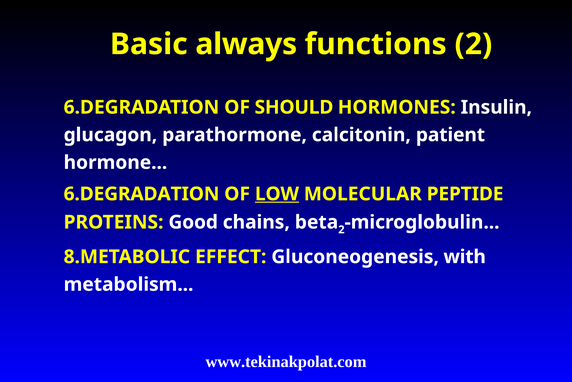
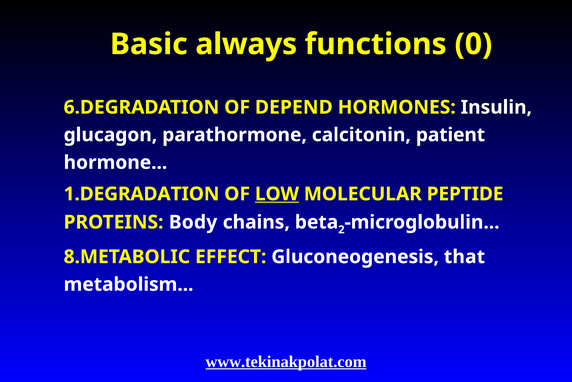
functions 2: 2 -> 0 (473, 44)
SHOULD: SHOULD -> DEPEND (294, 107)
6.DEGRADATION: 6.DEGRADATION -> 1.DEGRADATION (142, 194)
Good: Good -> Body (193, 223)
with: with -> that (464, 257)
www.tekinakpolat.com underline: none -> present (286, 362)
